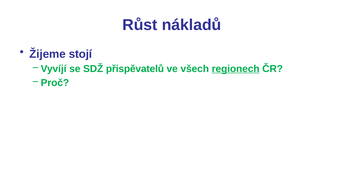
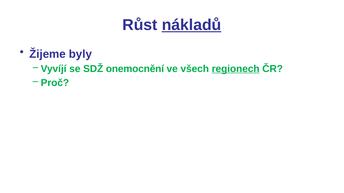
nákladů underline: none -> present (192, 25)
stojí: stojí -> byly (80, 54)
přispěvatelů: přispěvatelů -> onemocnění (135, 69)
